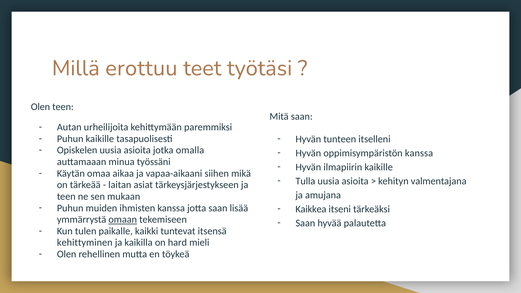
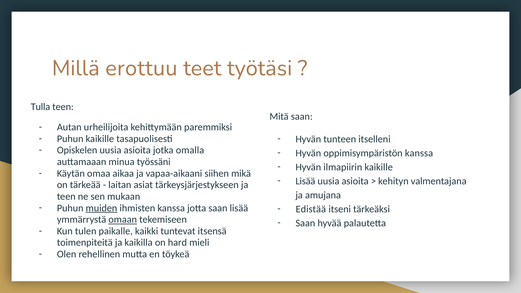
Olen: Olen -> Tulla (40, 107)
Tulla: Tulla -> Lisää (305, 181)
muiden underline: none -> present (101, 208)
Kaikkea: Kaikkea -> Edistää (311, 209)
kehittyminen: kehittyminen -> toimenpiteitä (85, 243)
